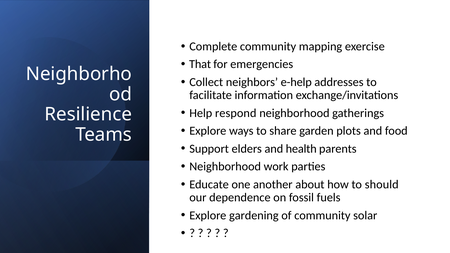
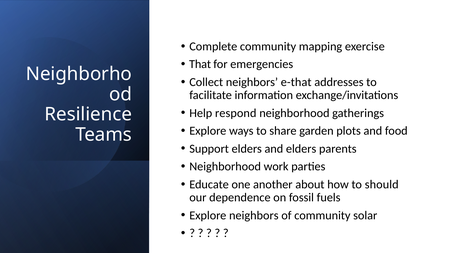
e-help: e-help -> e-that (296, 82)
and health: health -> elders (301, 149)
Explore gardening: gardening -> neighbors (254, 216)
